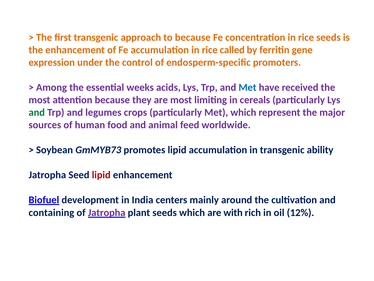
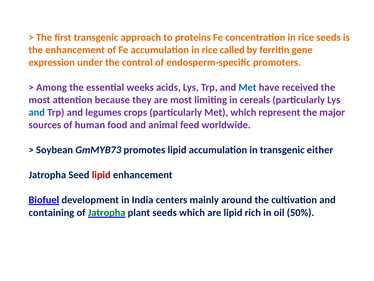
to because: because -> proteins (193, 37)
and colour: green -> blue (37, 112)
ability: ability -> either (320, 150)
Jatropha colour: purple -> green (107, 212)
are with: with -> lipid (233, 212)
12%: 12% -> 50% (300, 212)
